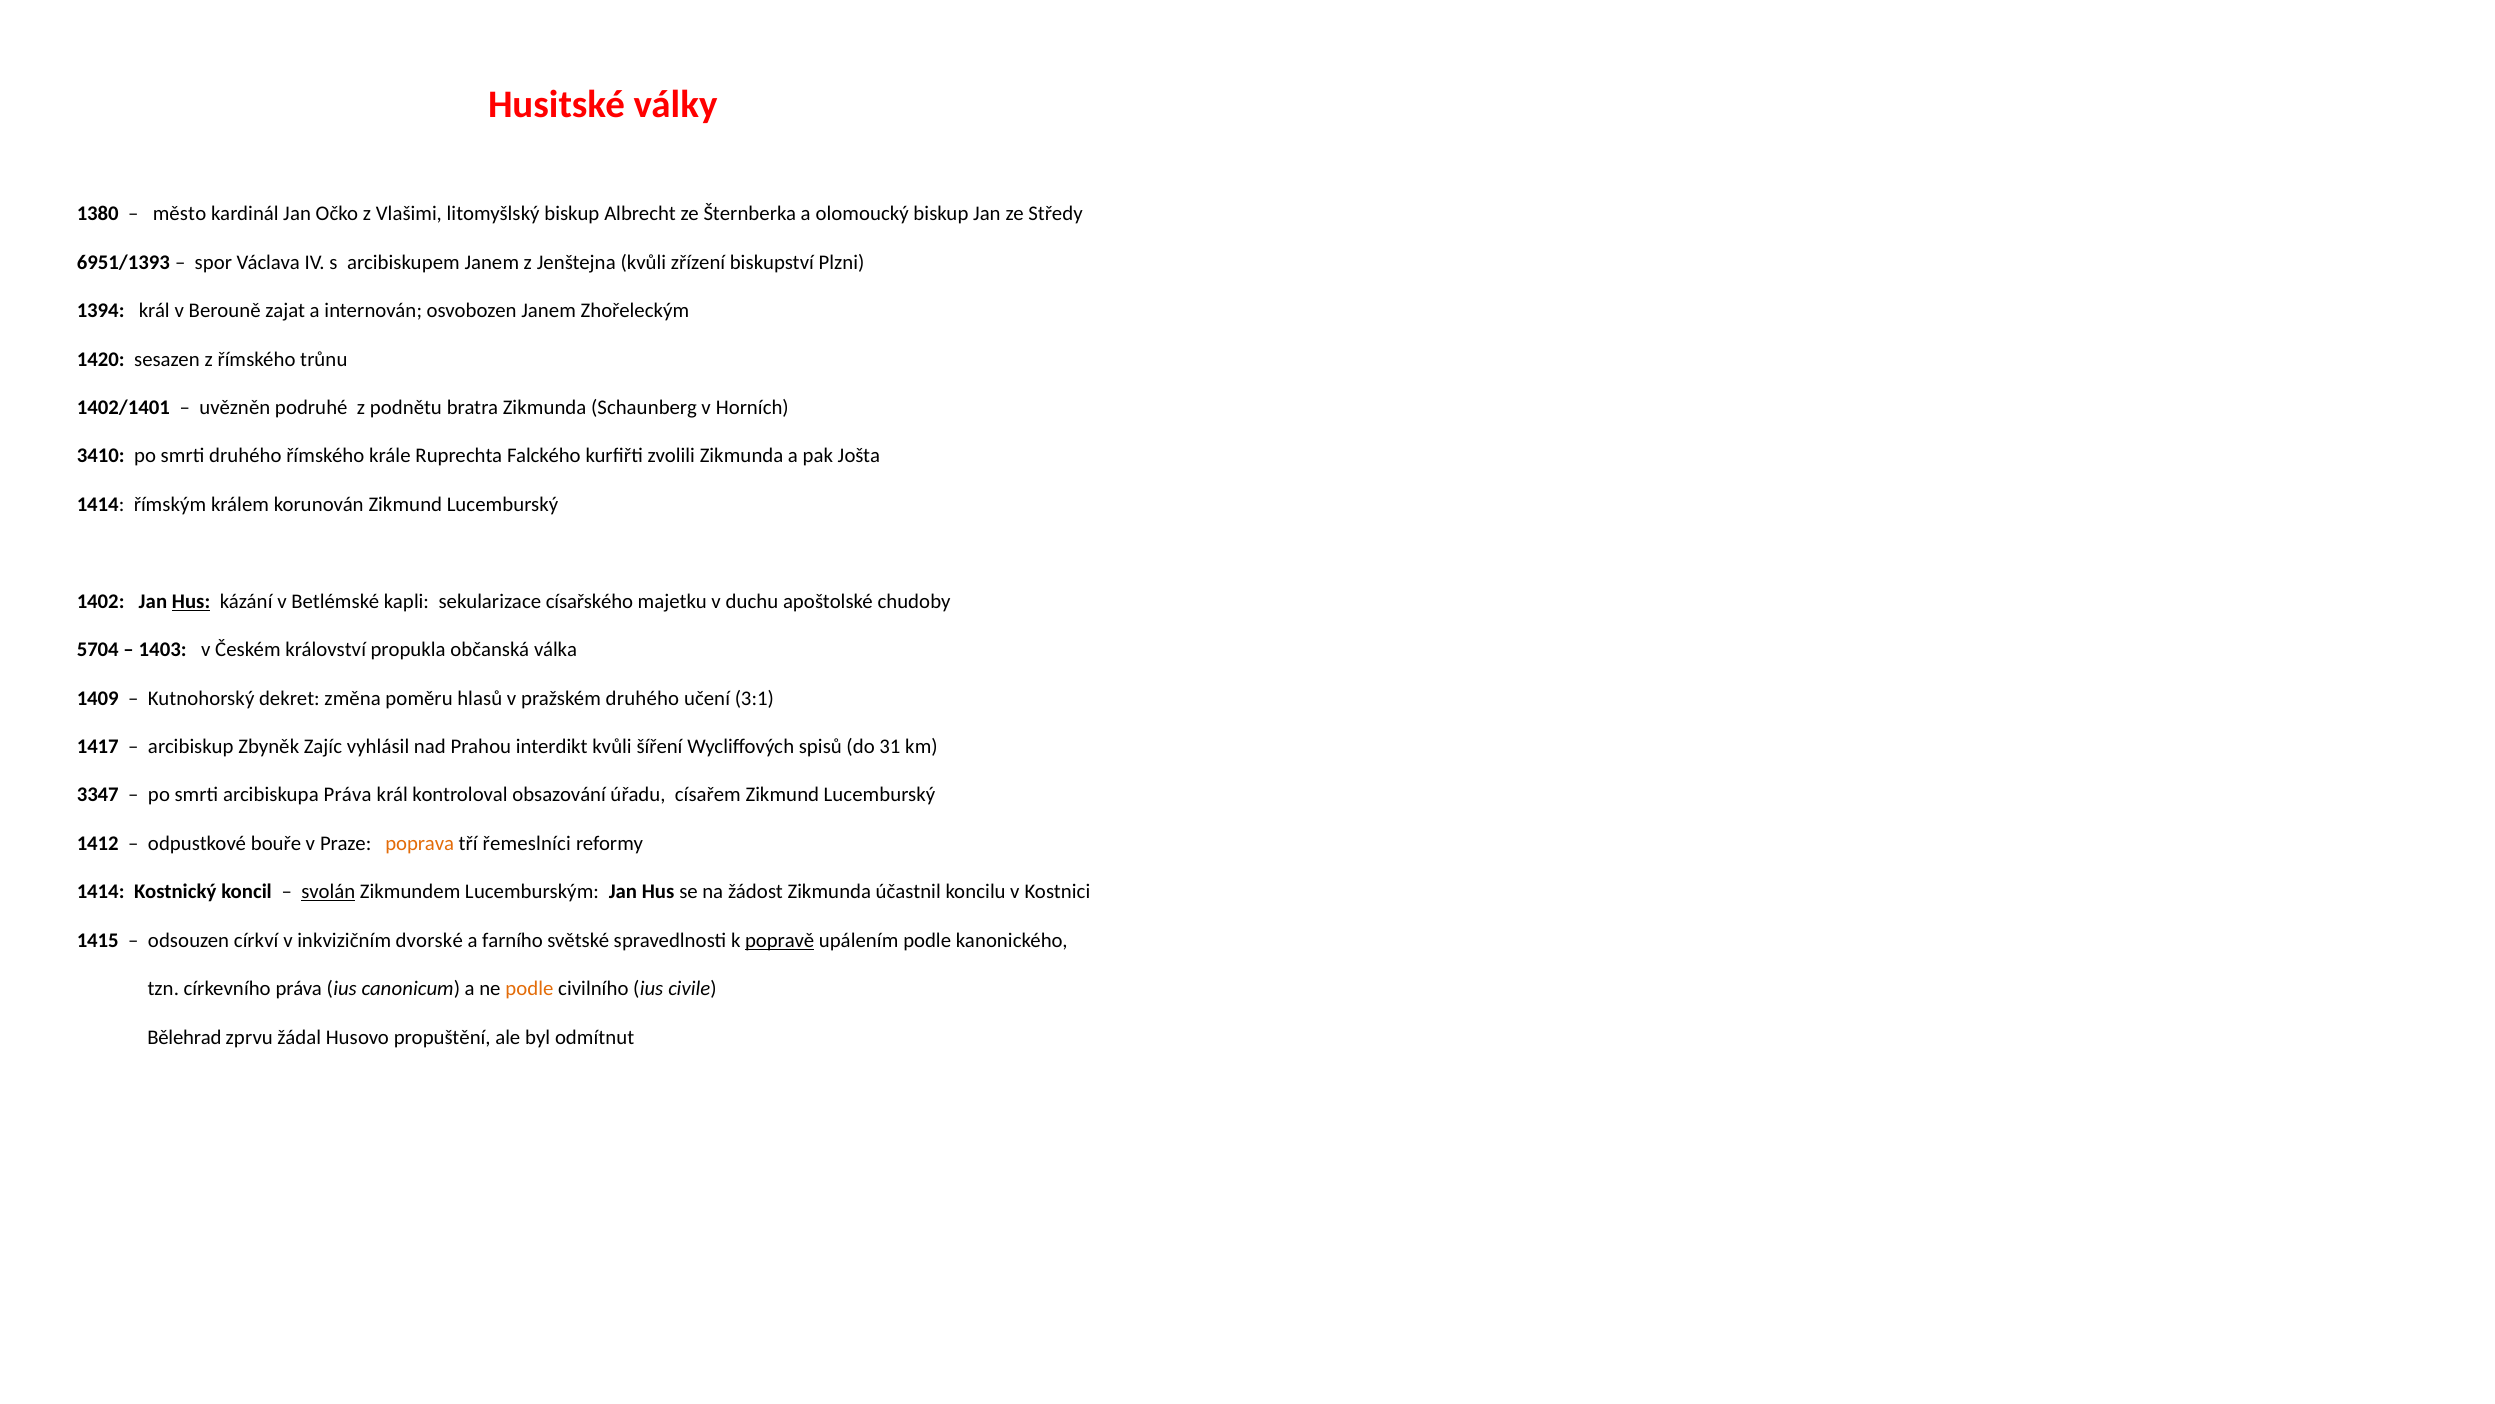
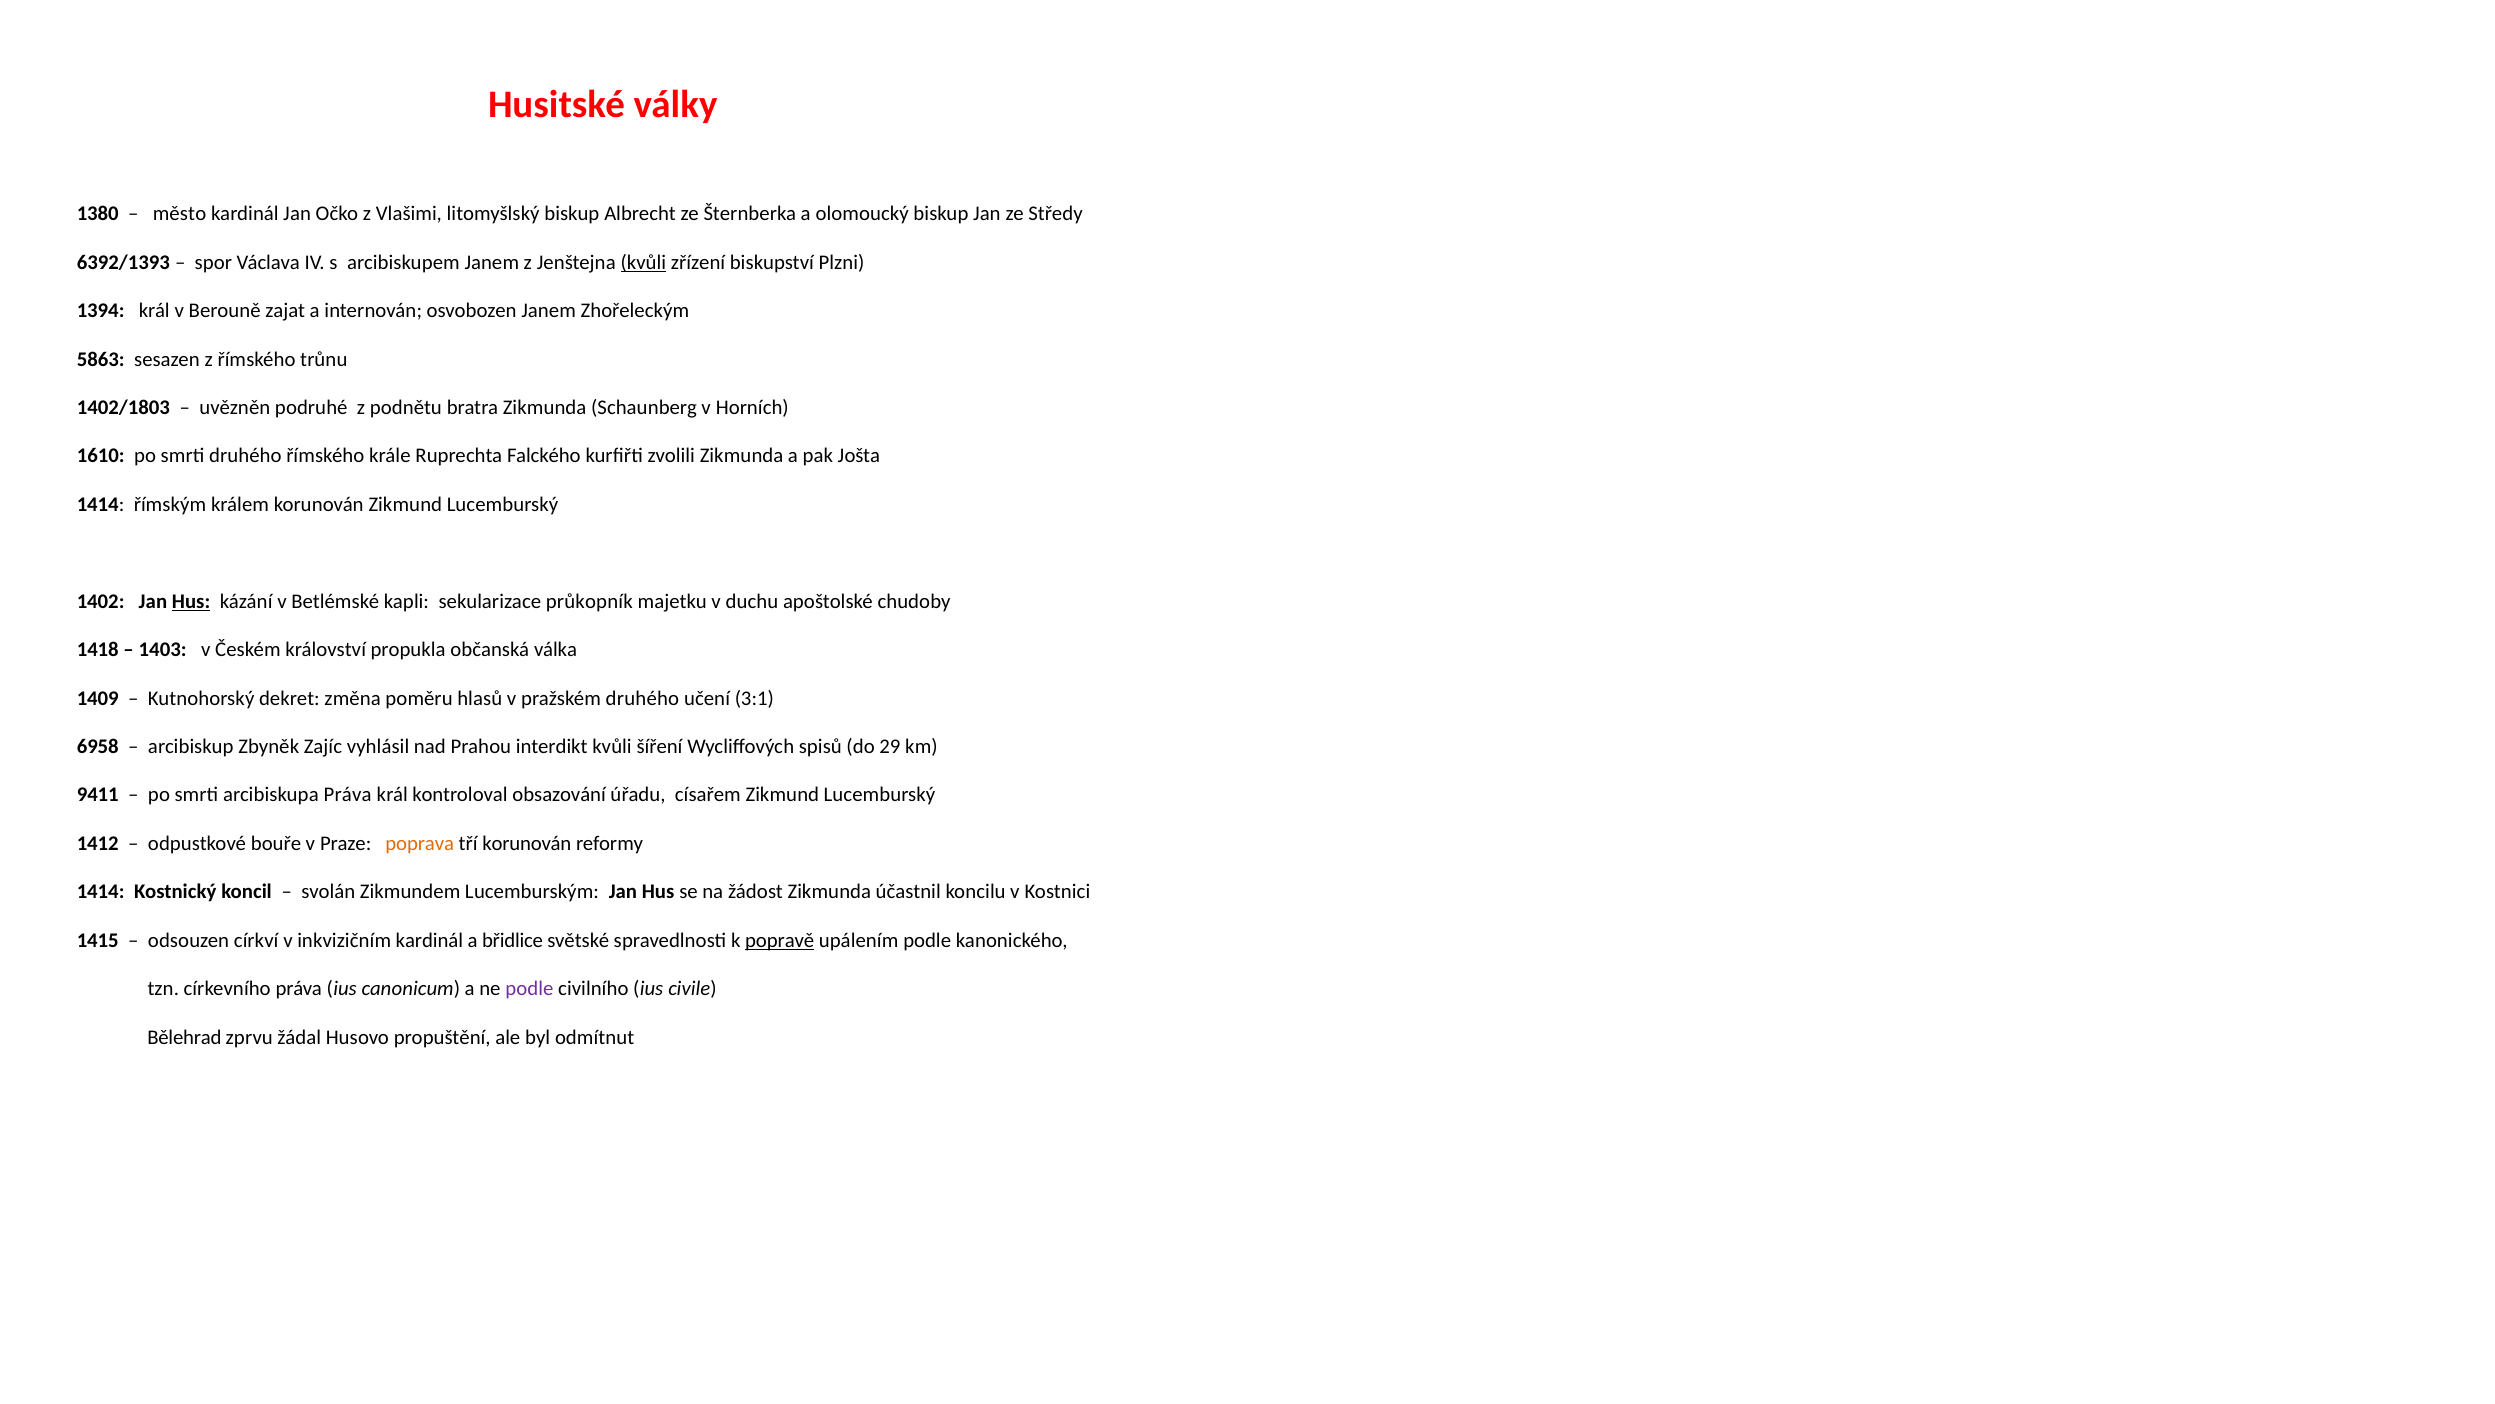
6951/1393: 6951/1393 -> 6392/1393 (123, 262)
kvůli underline: none -> present (643, 262)
1420: 1420 -> 5863 (101, 359)
1402/1401: 1402/1401 -> 1402/1803 (123, 408)
3410: 3410 -> 1610 (101, 456)
císařského: císařského -> průkopník (589, 601)
5704: 5704 -> 1418 (98, 650)
1417: 1417 -> 6958 (98, 746)
31: 31 -> 29 (890, 746)
3347: 3347 -> 9411 (98, 795)
tří řemeslníci: řemeslníci -> korunován (527, 843)
svolán underline: present -> none (328, 892)
inkvizičním dvorské: dvorské -> kardinál (429, 940)
farního: farního -> břidlice (513, 940)
podle colour: orange -> purple (529, 988)
